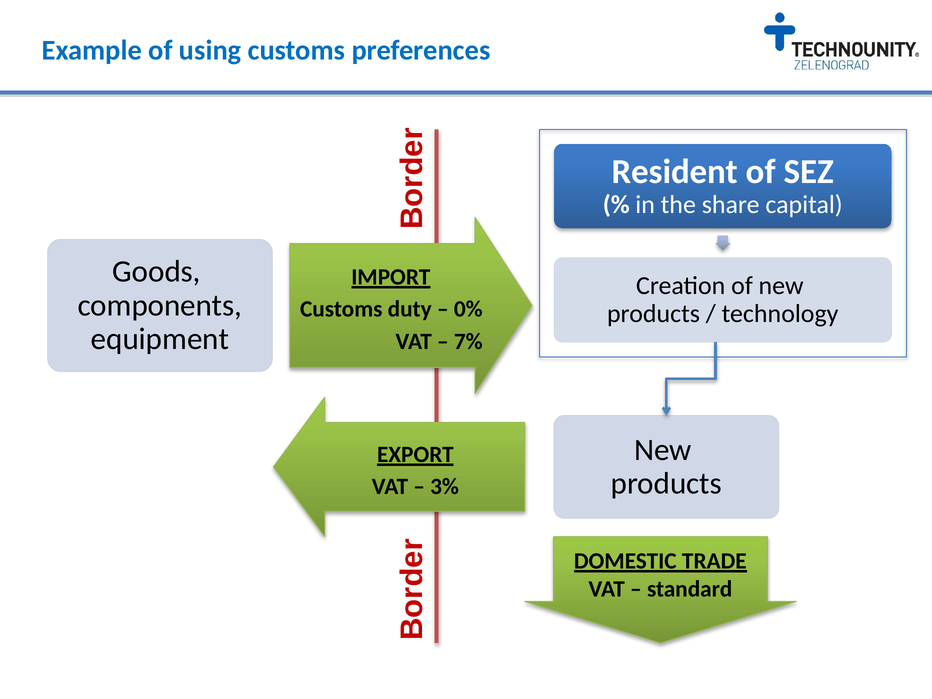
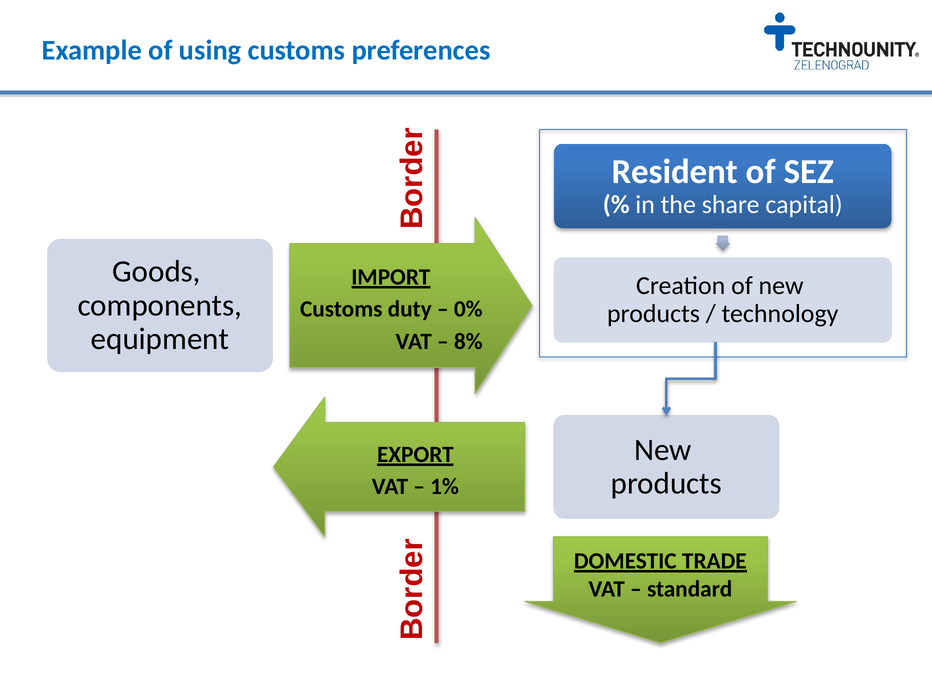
7%: 7% -> 8% (468, 341)
3%: 3% -> 1% (445, 487)
